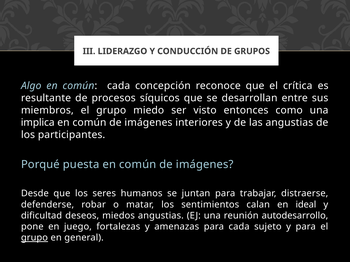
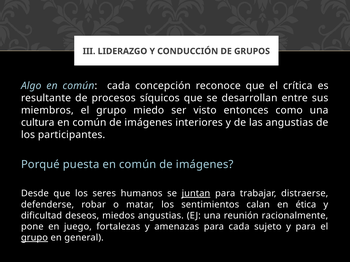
implica: implica -> cultura (38, 123)
juntan underline: none -> present (196, 194)
ideal: ideal -> ética (306, 205)
autodesarrollo: autodesarrollo -> racionalmente (295, 216)
